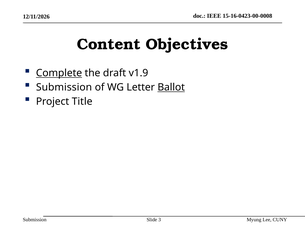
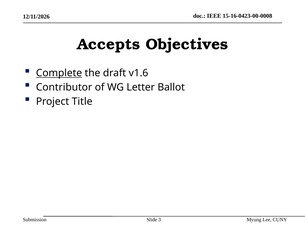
Content: Content -> Accepts (109, 44)
v1.9: v1.9 -> v1.6 (139, 73)
Submission: Submission -> Contributor (64, 87)
Ballot underline: present -> none (171, 87)
